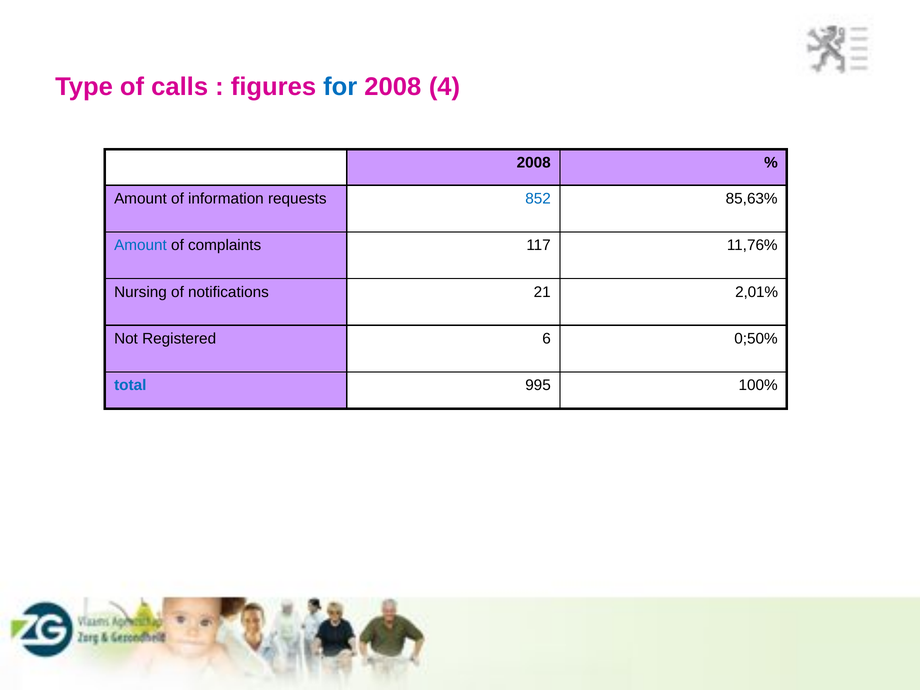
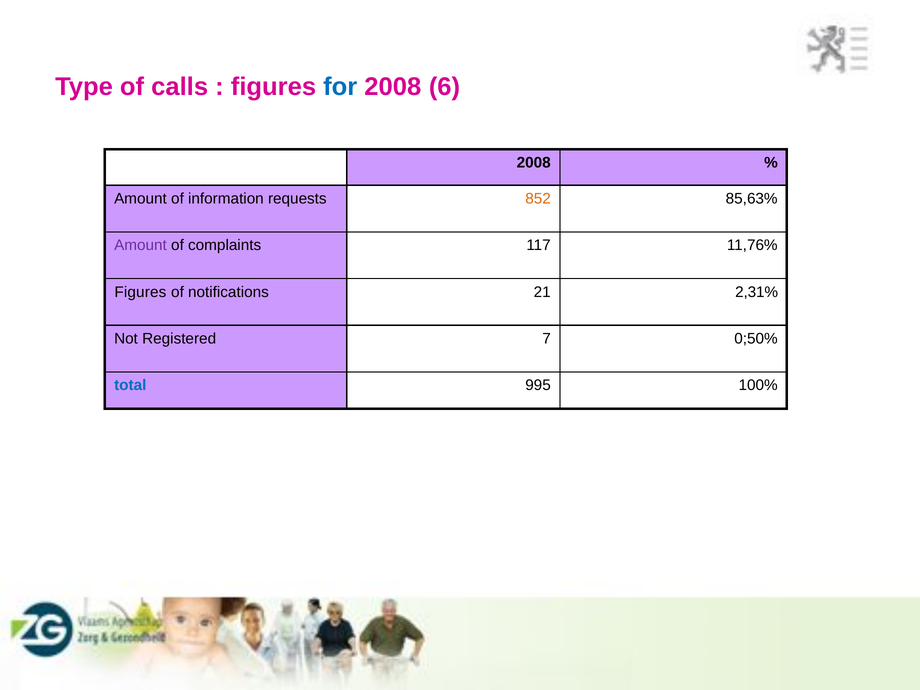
4: 4 -> 6 (444, 87)
852 colour: blue -> orange (538, 199)
Amount colour: blue -> purple (140, 245)
Nursing: Nursing -> Figures (140, 292)
2,01%: 2,01% -> 2,31% (757, 292)
6: 6 -> 7 (547, 339)
